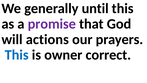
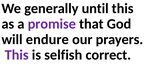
actions: actions -> endure (47, 39)
This colour: blue -> purple (17, 55)
owner: owner -> selfish (63, 55)
